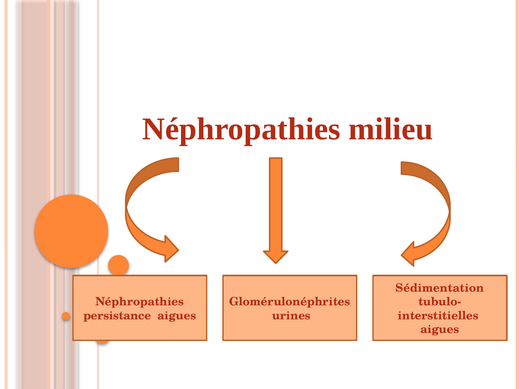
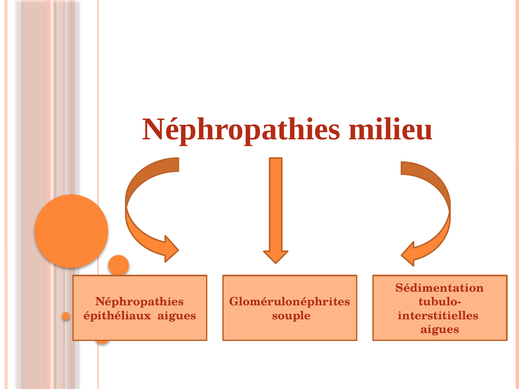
persistance: persistance -> épithéliaux (117, 316)
urines: urines -> souple (292, 316)
